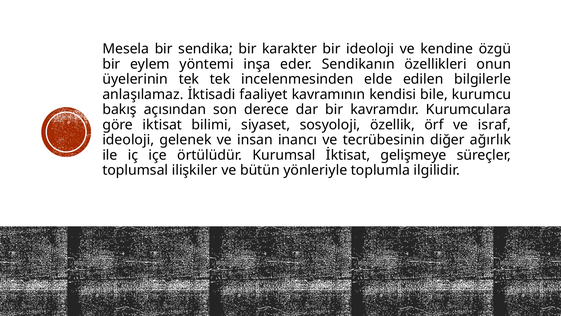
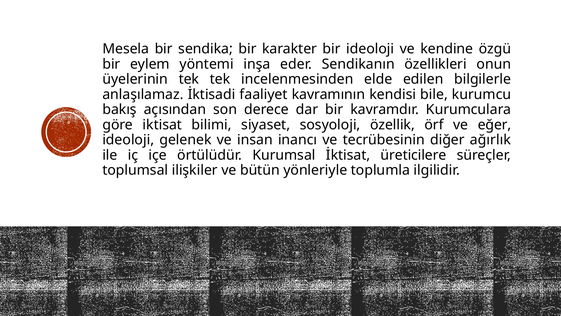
israf: israf -> eğer (495, 125)
gelişmeye: gelişmeye -> üreticilere (414, 155)
